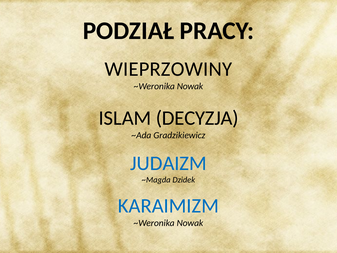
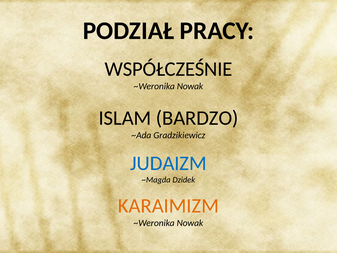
WIEPRZOWINY: WIEPRZOWINY -> WSPÓŁCZEŚNIE (169, 69)
DECYZJA: DECYZJA -> BARDZO (197, 118)
KARAIMIZM colour: blue -> orange (168, 206)
